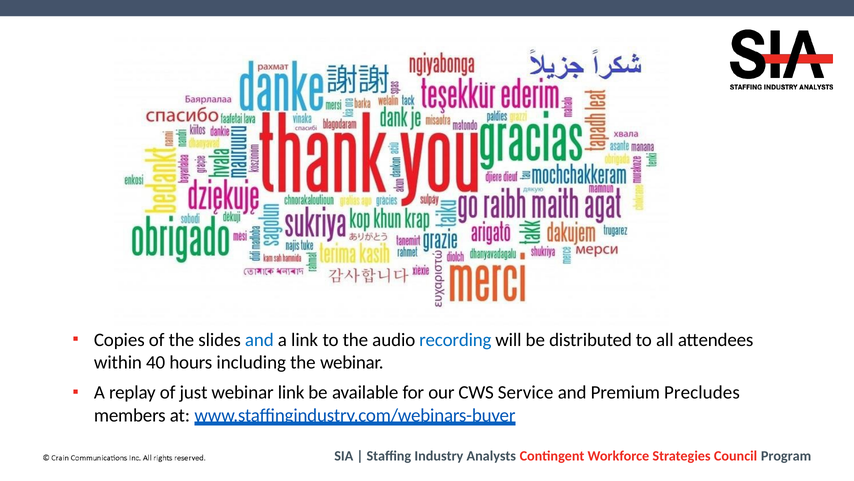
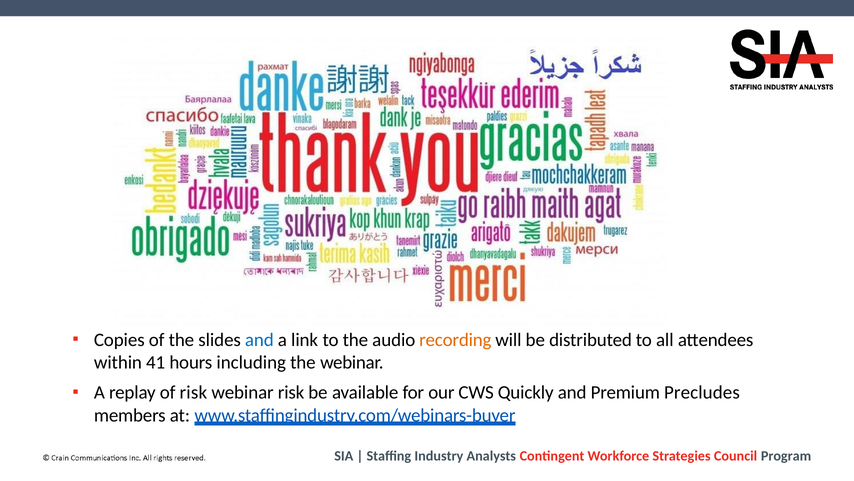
recording colour: blue -> orange (455, 339)
40: 40 -> 41 (156, 362)
of just: just -> risk (193, 392)
webinar link: link -> risk (291, 392)
Service: Service -> Quickly (526, 392)
